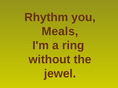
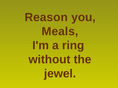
Rhythm: Rhythm -> Reason (46, 17)
